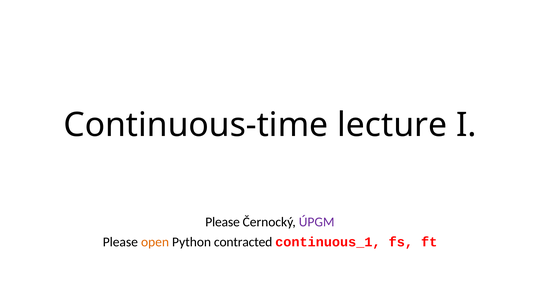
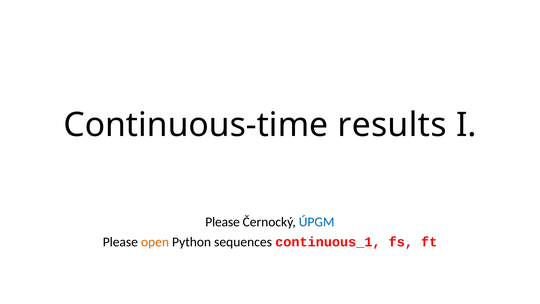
lecture: lecture -> results (392, 125)
ÚPGM colour: purple -> blue (317, 222)
contracted: contracted -> sequences (243, 242)
